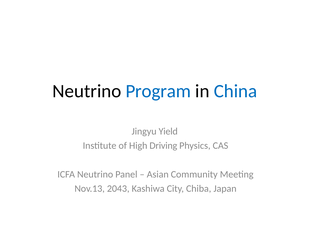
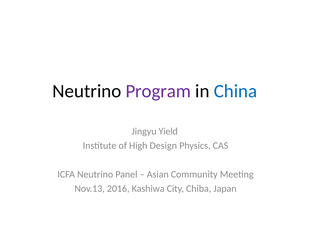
Program colour: blue -> purple (158, 91)
Driving: Driving -> Design (163, 146)
2043: 2043 -> 2016 (118, 189)
